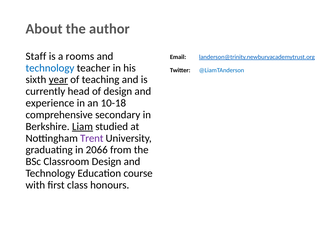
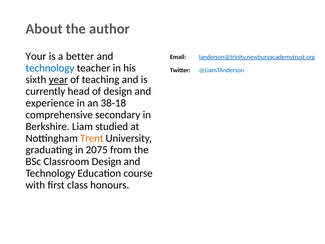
Staff: Staff -> Your (36, 56)
rooms: rooms -> better (80, 56)
10-18: 10-18 -> 38-18 (113, 103)
Liam underline: present -> none (82, 126)
Trent colour: purple -> orange (92, 138)
2066: 2066 -> 2075 (97, 150)
